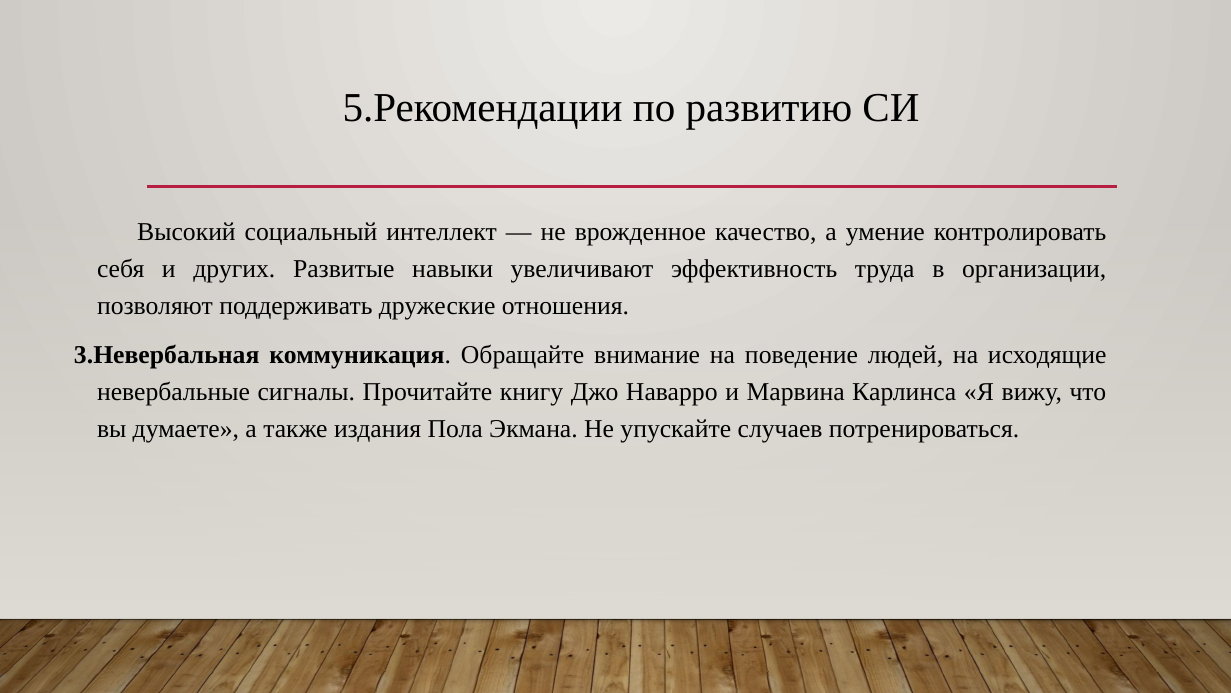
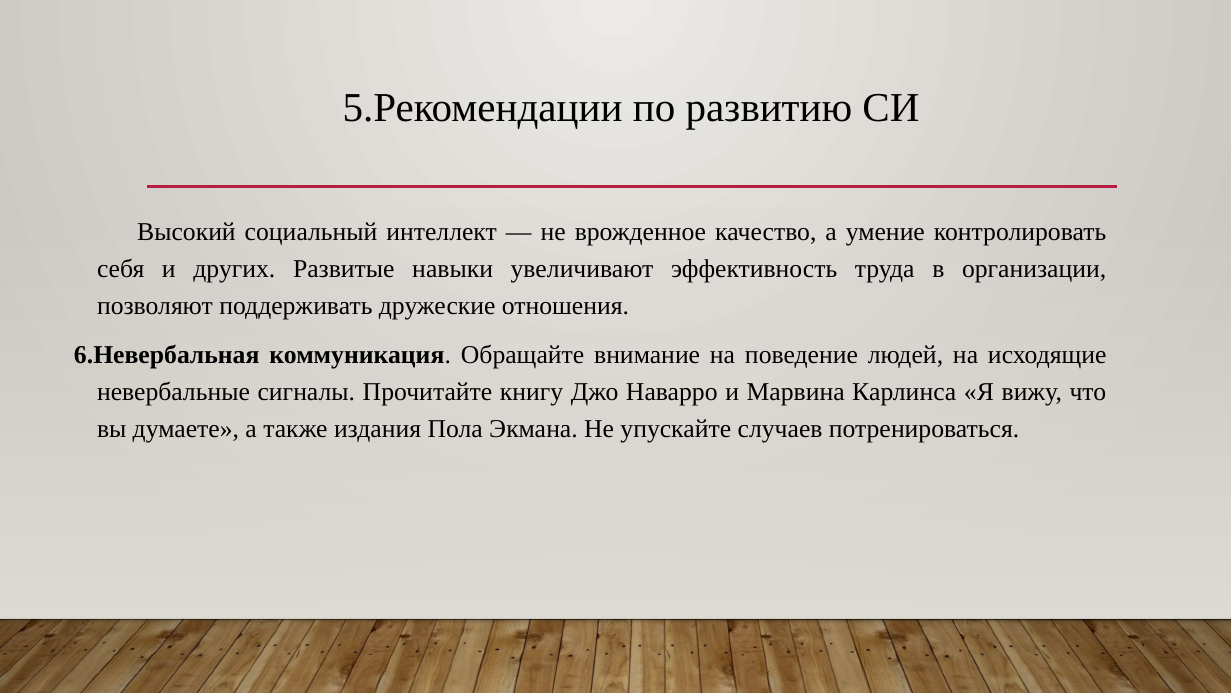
3.Невербальная: 3.Невербальная -> 6.Невербальная (167, 355)
